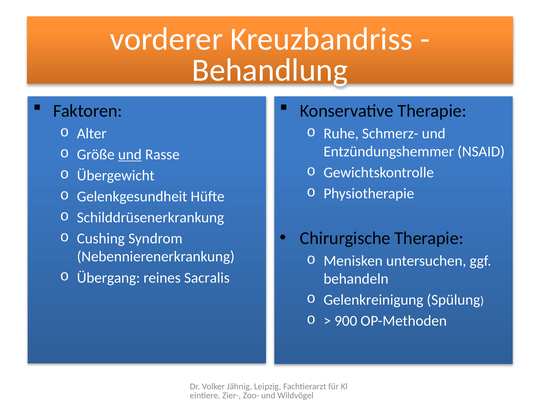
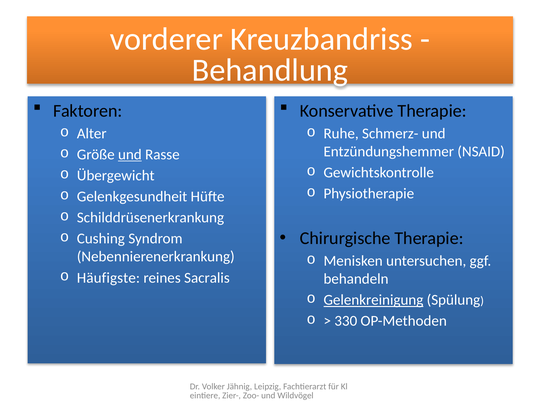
Übergang: Übergang -> Häufigste (108, 278)
Gelenkreinigung underline: none -> present (373, 300)
900: 900 -> 330 (346, 321)
